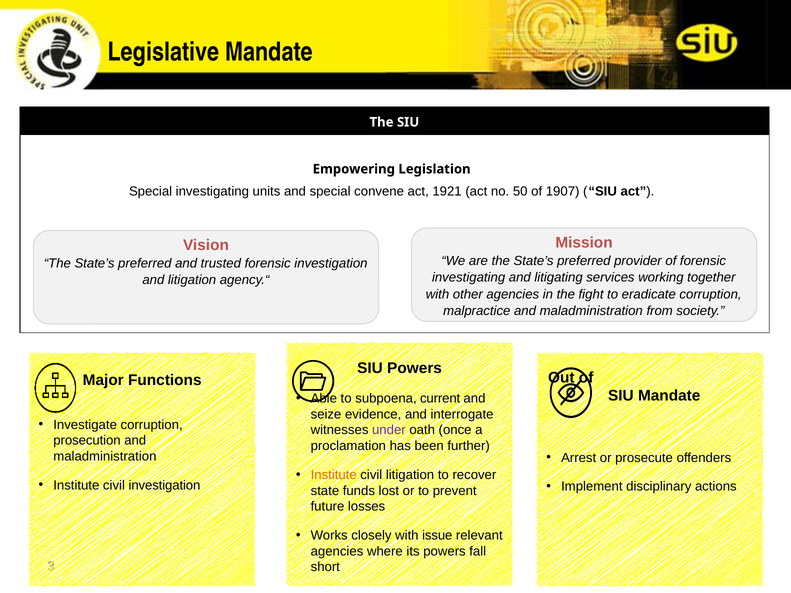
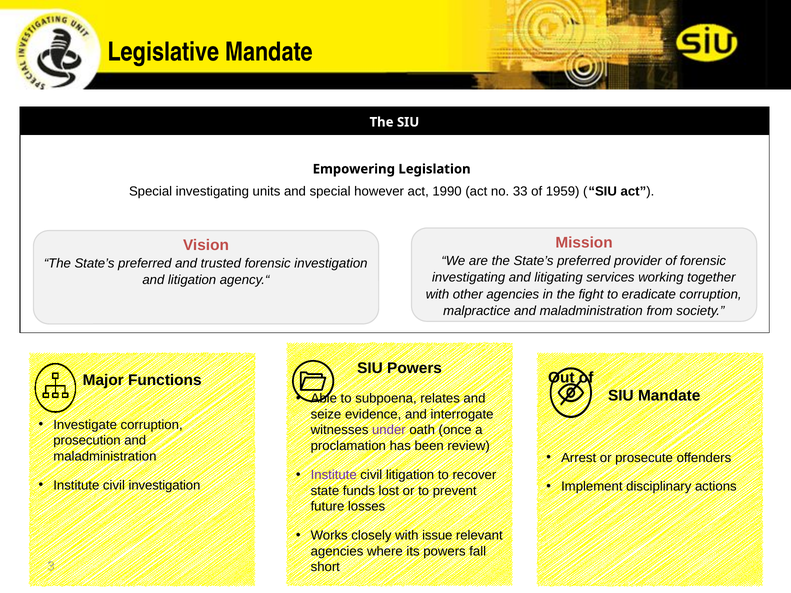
convene: convene -> however (379, 192)
1921: 1921 -> 1990 (447, 192)
50: 50 -> 33 (520, 192)
1907: 1907 -> 1959 (563, 192)
current: current -> relates (440, 399)
further: further -> review (469, 446)
Institute colour: orange -> purple (334, 475)
